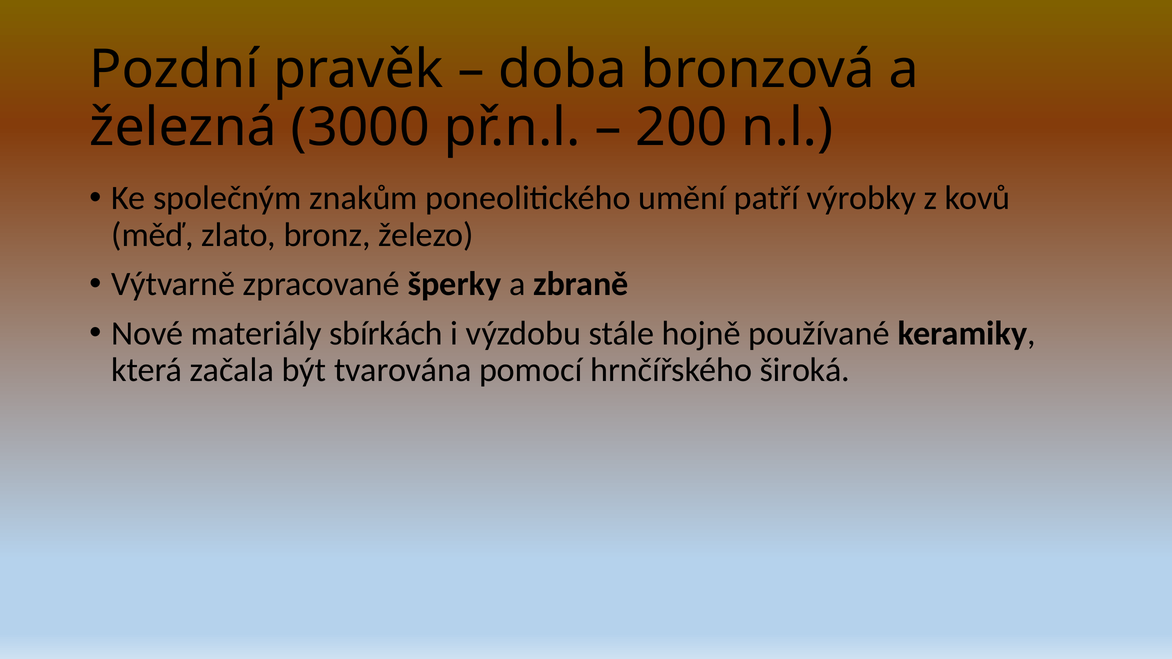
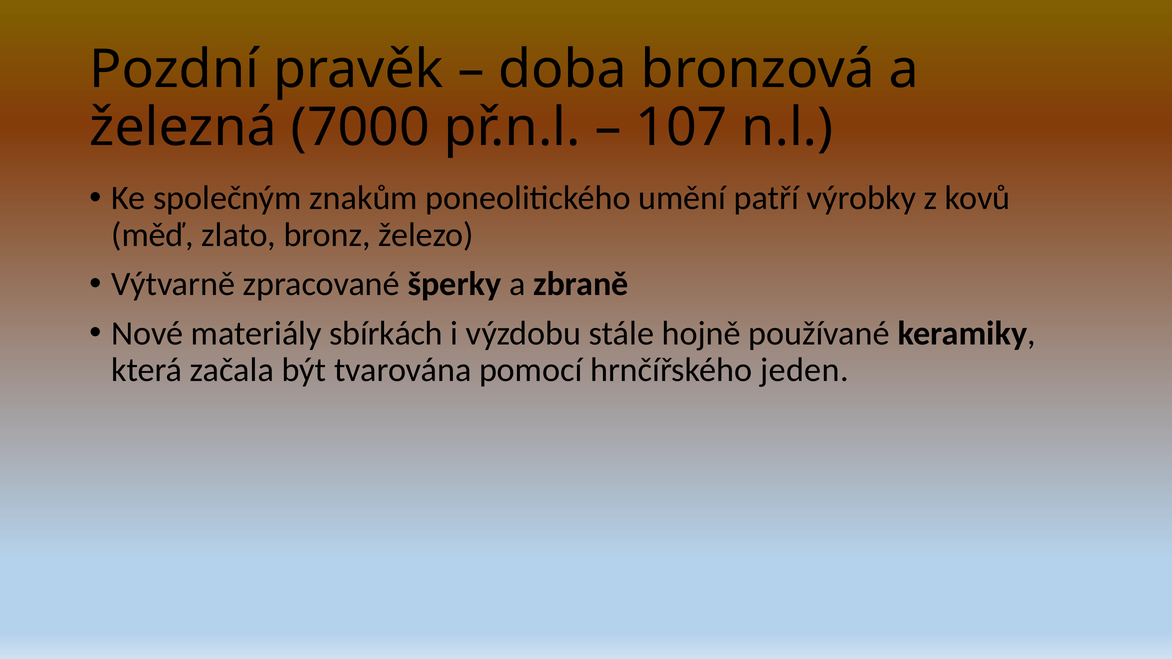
3000: 3000 -> 7000 (360, 127)
200: 200 -> 107 (681, 127)
široká: široká -> jeden (804, 370)
